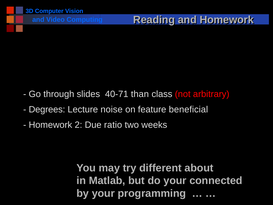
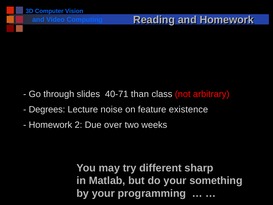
beneficial: beneficial -> existence (188, 109)
ratio: ratio -> over (113, 125)
about: about -> sharp (199, 168)
connected: connected -> something (216, 180)
